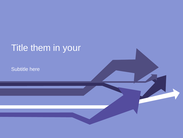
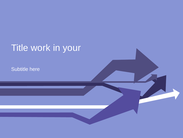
them: them -> work (41, 48)
